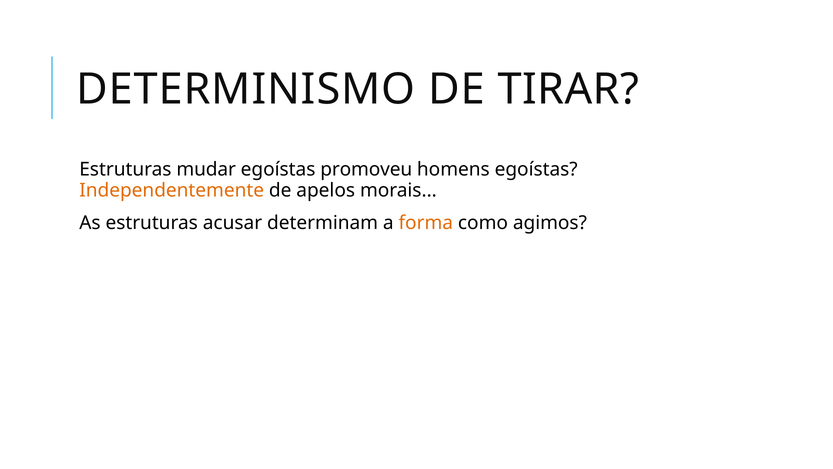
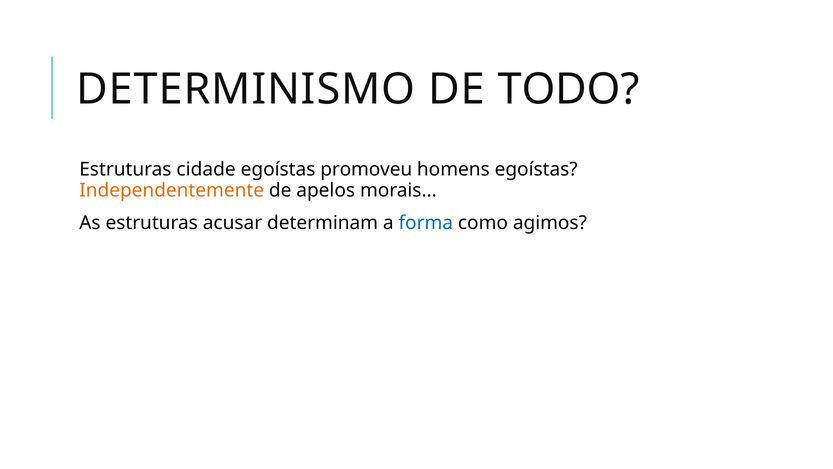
TIRAR: TIRAR -> TODO (569, 89)
mudar: mudar -> cidade (206, 169)
forma colour: orange -> blue (426, 223)
